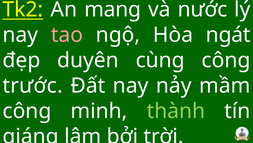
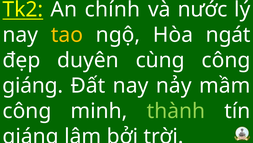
mang: mang -> chính (112, 9)
tao colour: pink -> yellow (67, 35)
trước: trước -> giáng (33, 85)
